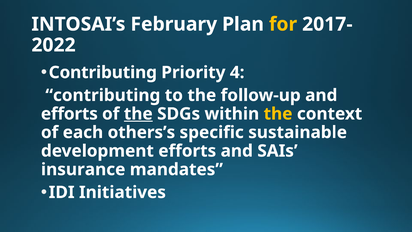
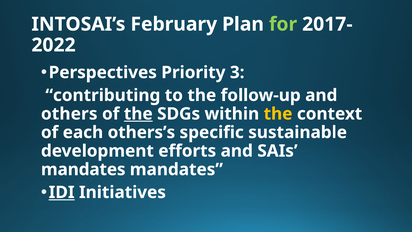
for colour: yellow -> light green (283, 24)
Contributing: Contributing -> Perspectives (103, 72)
4: 4 -> 3 (237, 72)
efforts: efforts -> others (69, 114)
insurance: insurance -> mandates (83, 169)
IDI underline: none -> present (62, 192)
